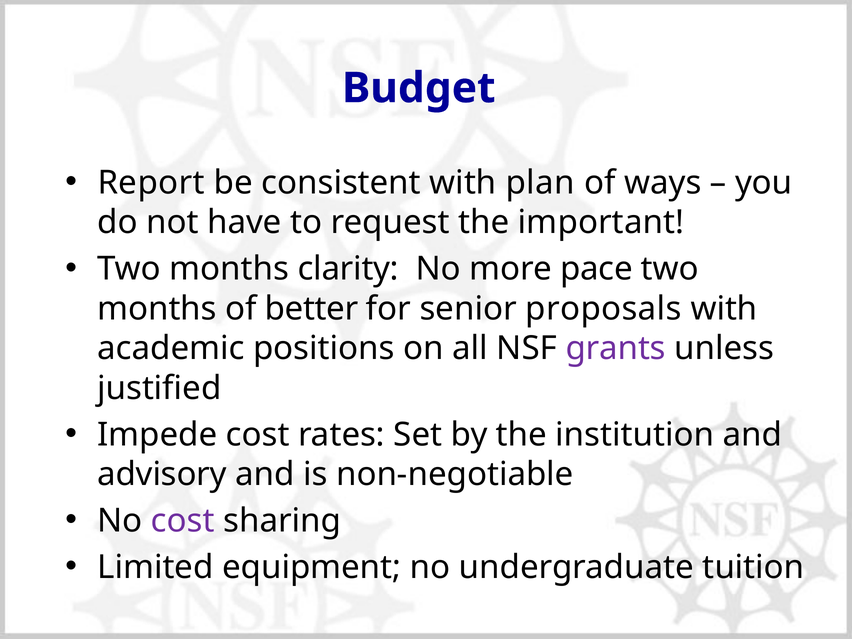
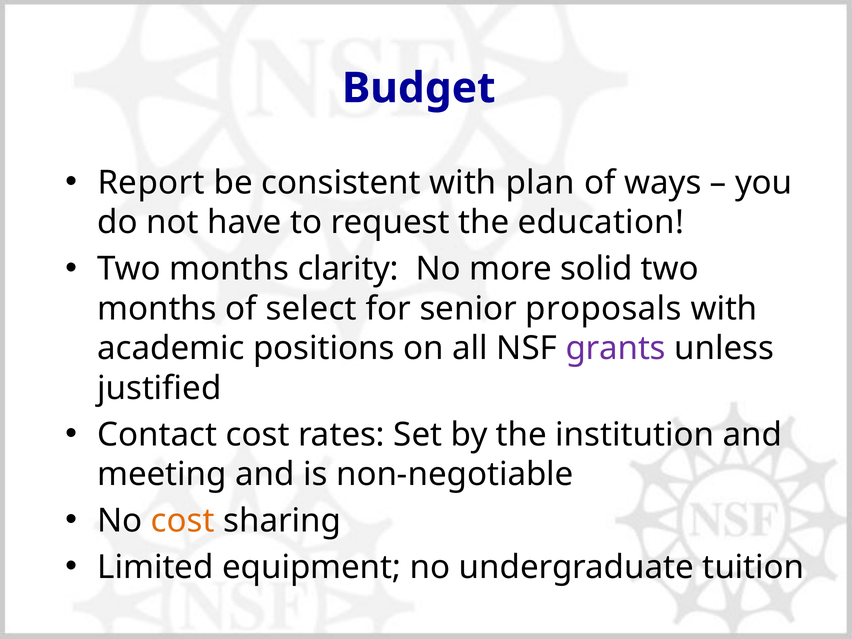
important: important -> education (601, 222)
pace: pace -> solid (596, 269)
better: better -> select (311, 309)
Impede: Impede -> Contact (157, 435)
advisory: advisory -> meeting (162, 474)
cost colour: purple -> orange (183, 521)
